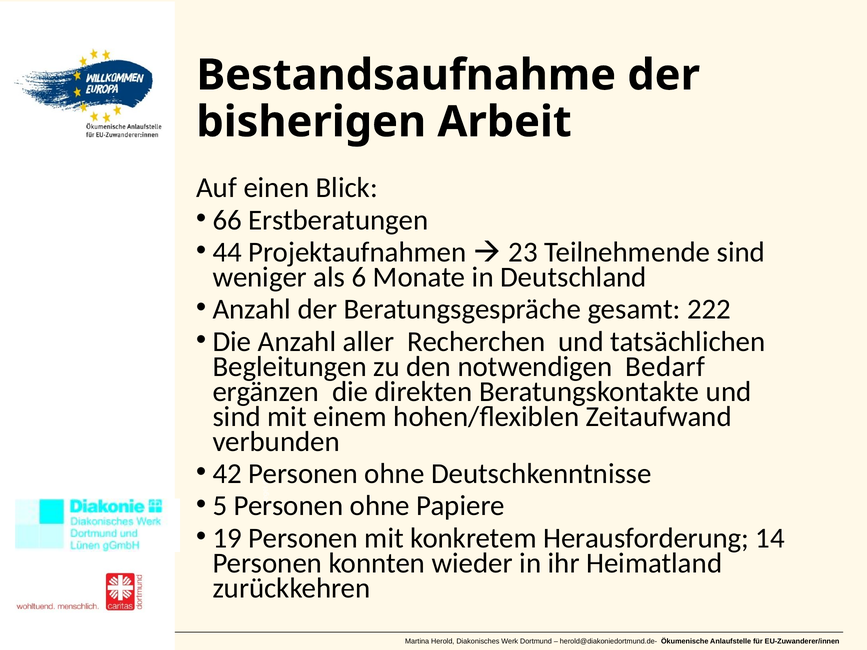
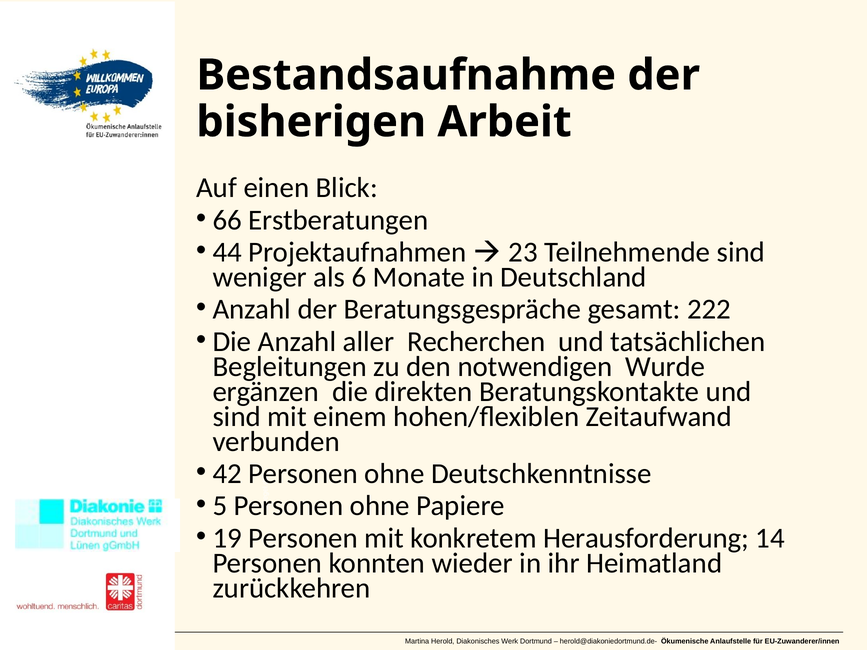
Bedarf: Bedarf -> Wurde (665, 367)
